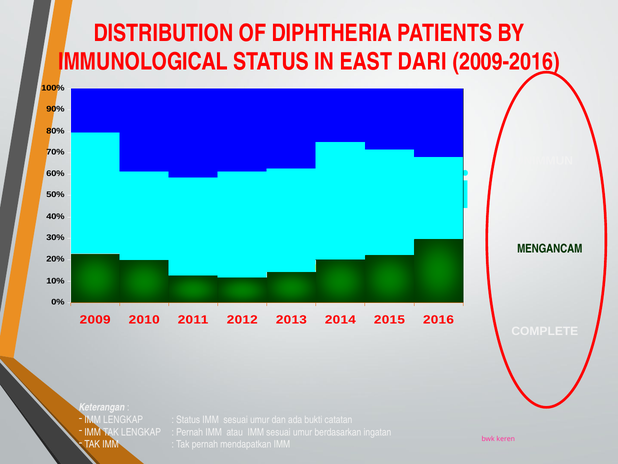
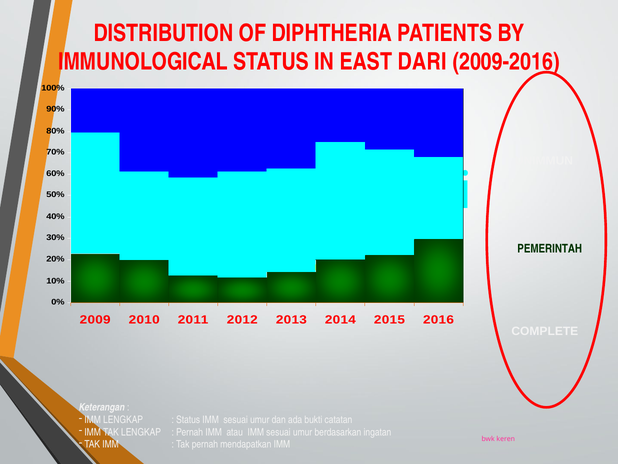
MENGANCAM: MENGANCAM -> PEMERINTAH (550, 249)
